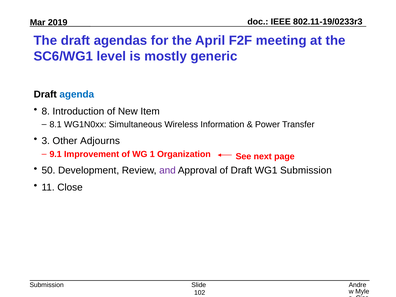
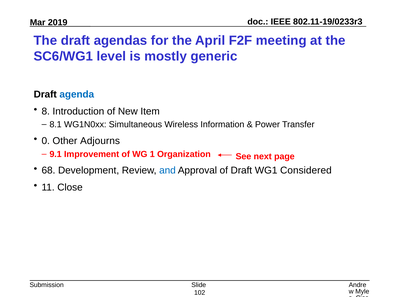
3: 3 -> 0 (46, 141)
50: 50 -> 68 (48, 170)
and colour: purple -> blue (167, 170)
WG1 Submission: Submission -> Considered (306, 170)
